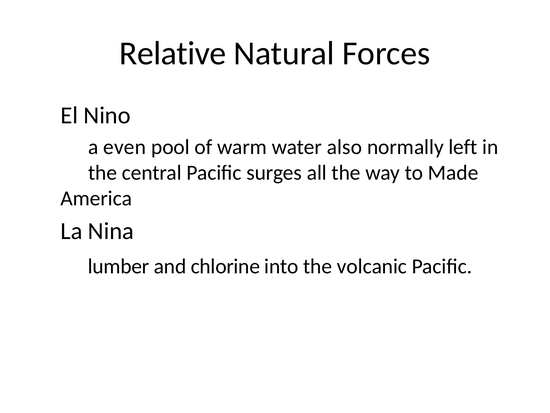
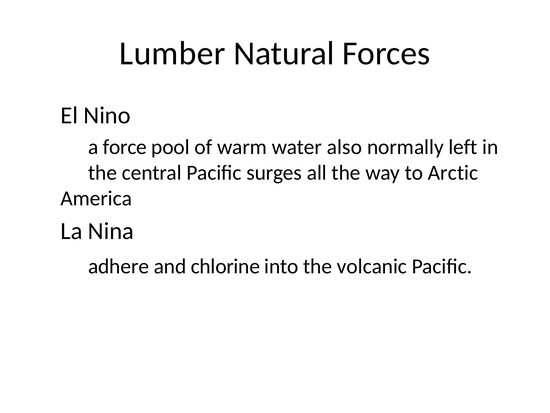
Relative: Relative -> Lumber (172, 53)
even: even -> force (125, 147)
Made: Made -> Arctic (453, 173)
lumber: lumber -> adhere (119, 266)
